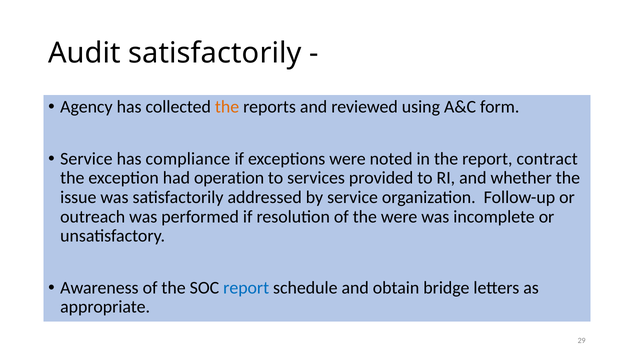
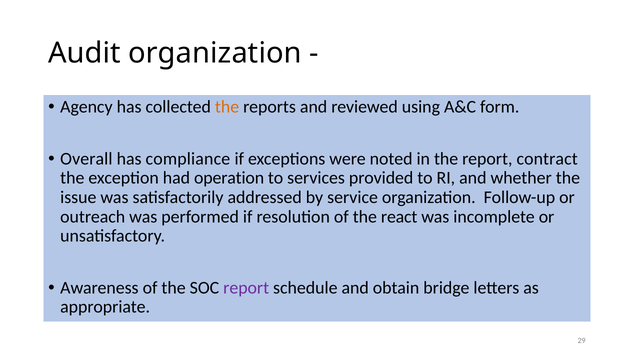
Audit satisfactorily: satisfactorily -> organization (215, 53)
Service: Service -> Overall (86, 159)
the were: were -> react (399, 216)
report colour: blue -> purple (246, 287)
